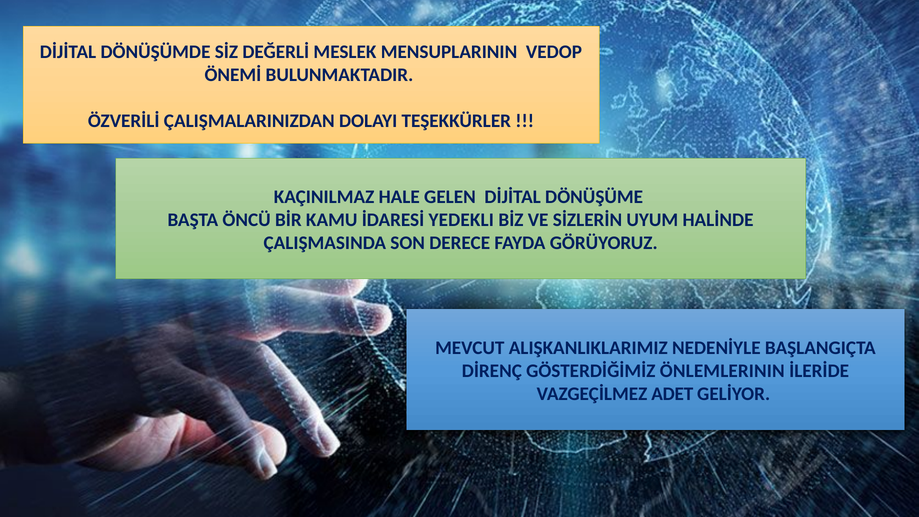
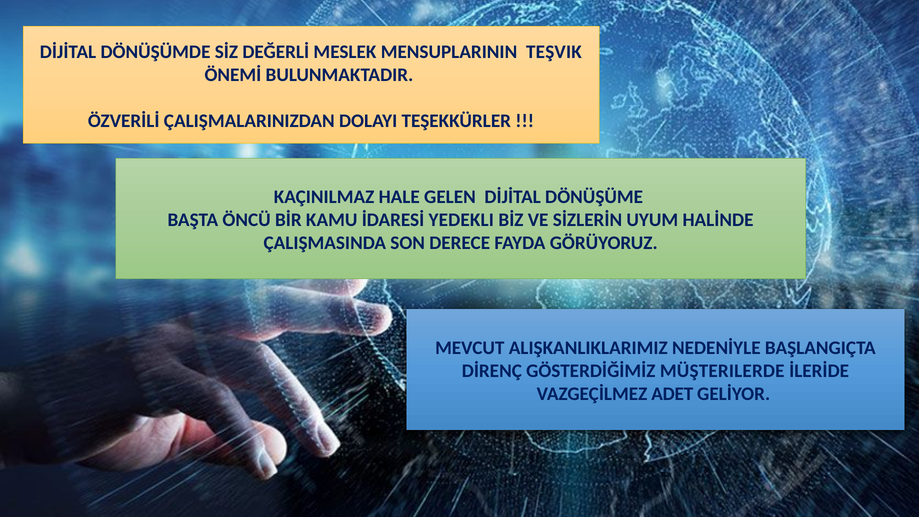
VEDOP: VEDOP -> TEŞVIK (554, 52)
ÖNLEMLERININ: ÖNLEMLERININ -> MÜŞTERILERDE (722, 371)
